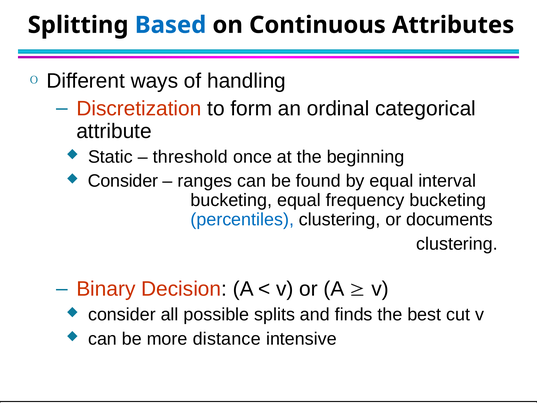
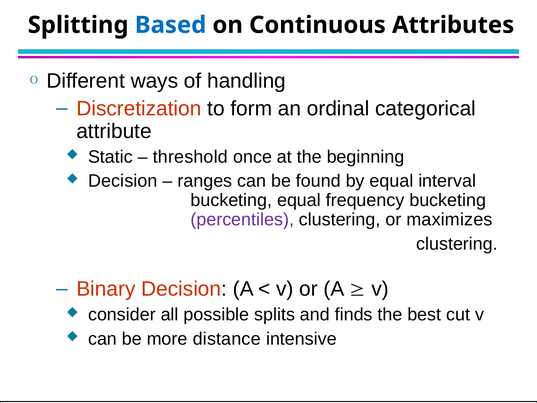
Consider: Consider -> Decision (123, 181)
percentiles colour: blue -> purple (242, 220)
documents: documents -> maximizes (449, 220)
